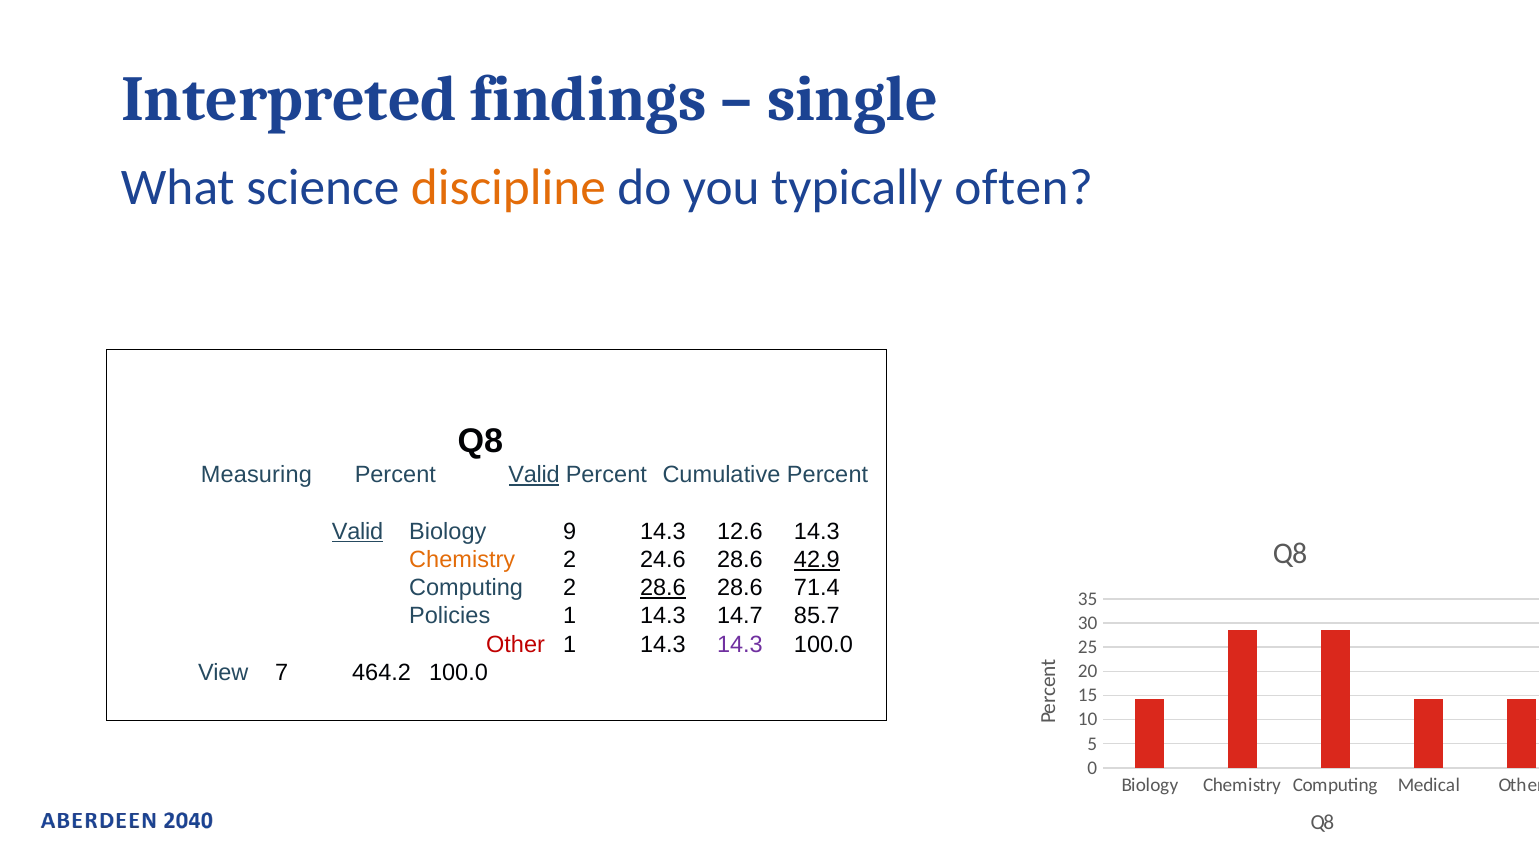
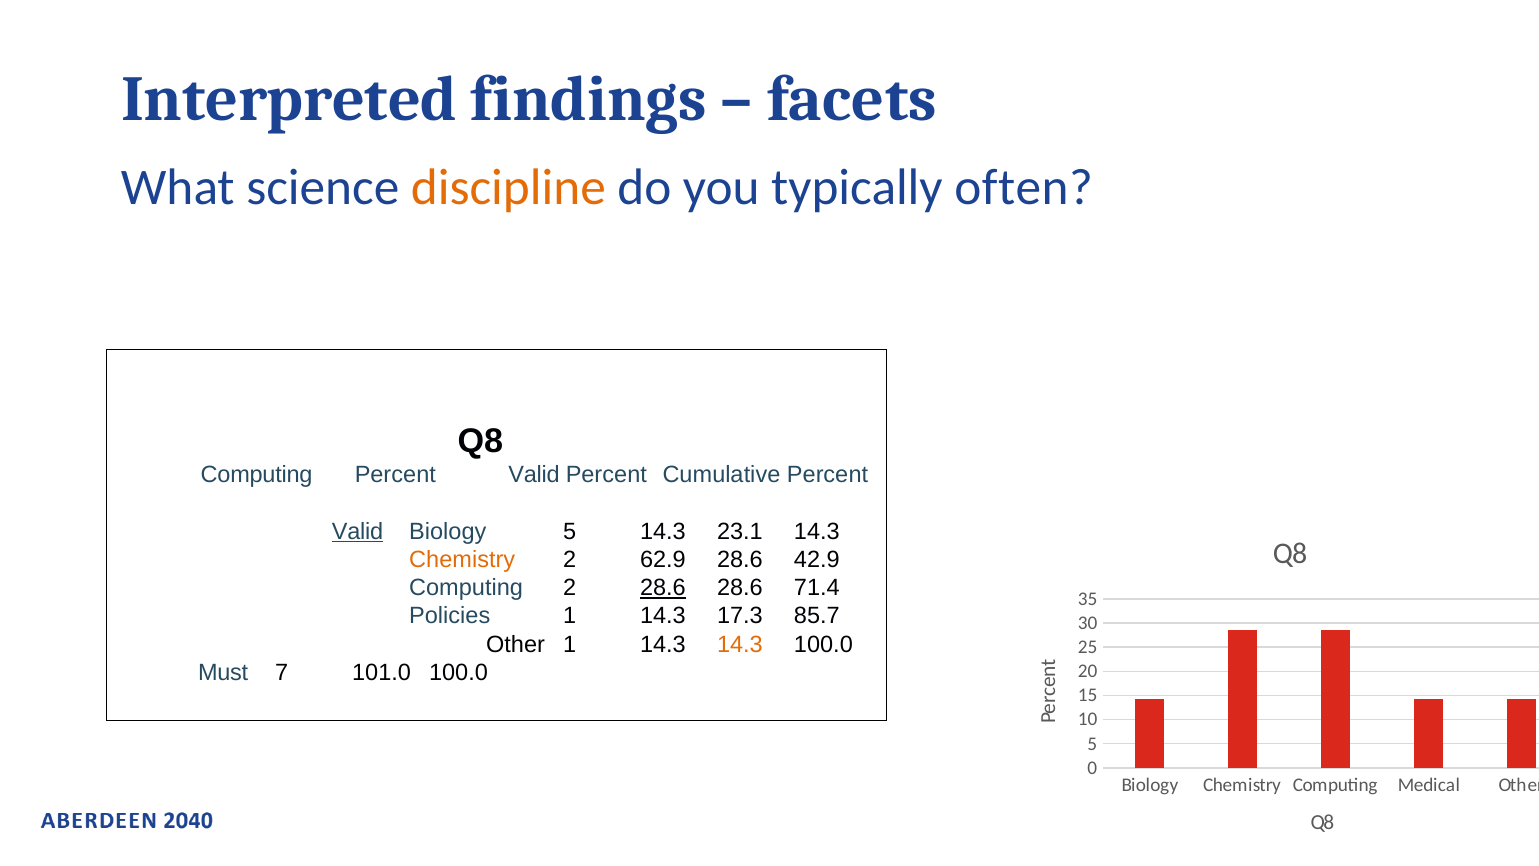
single: single -> facets (852, 99)
Measuring: Measuring -> Computing (257, 475)
Valid underline: present -> none (534, 475)
Biology 9: 9 -> 5 (570, 531)
12.6: 12.6 -> 23.1 (740, 531)
24.6: 24.6 -> 62.9 (663, 560)
42.9 underline: present -> none (817, 560)
14.7: 14.7 -> 17.3 (740, 616)
Other colour: red -> black (516, 644)
14.3 colour: purple -> orange (740, 644)
View: View -> Must (223, 672)
464.2: 464.2 -> 101.0 (382, 672)
